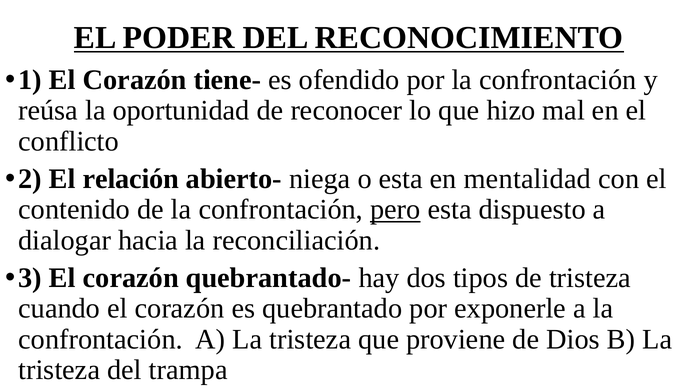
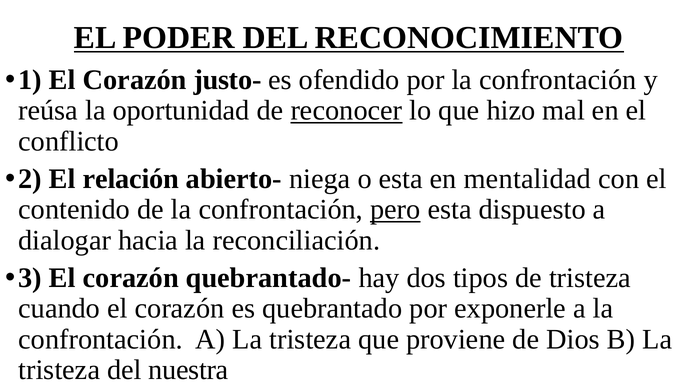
tiene-: tiene- -> justo- (228, 80)
reconocer underline: none -> present (346, 111)
trampa: trampa -> nuestra (188, 370)
